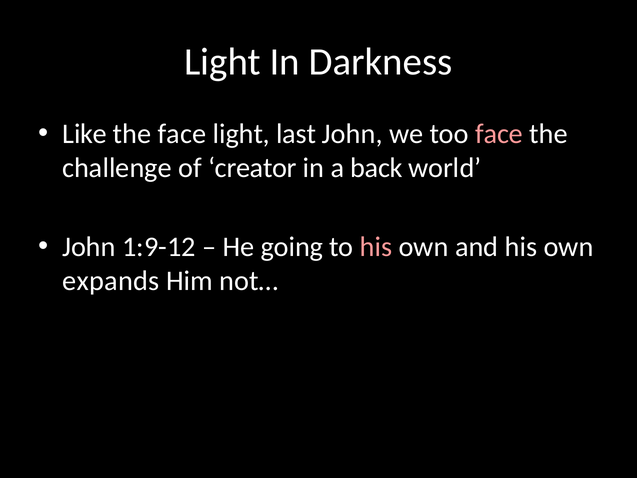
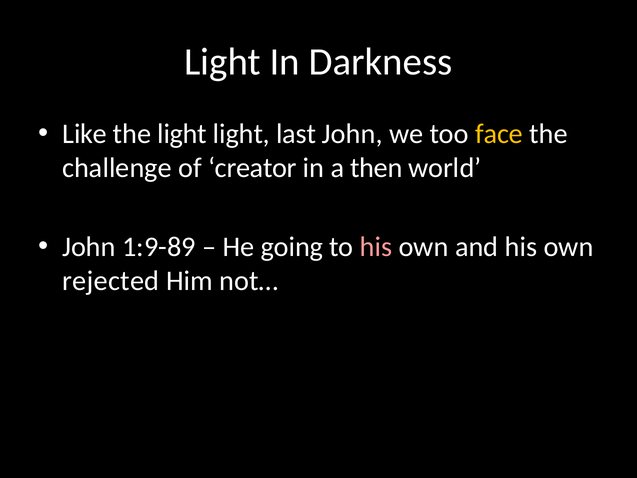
the face: face -> light (182, 134)
face colour: pink -> yellow (499, 134)
back: back -> then (376, 168)
1:9-12: 1:9-12 -> 1:9-89 (159, 247)
expands: expands -> rejected (111, 281)
